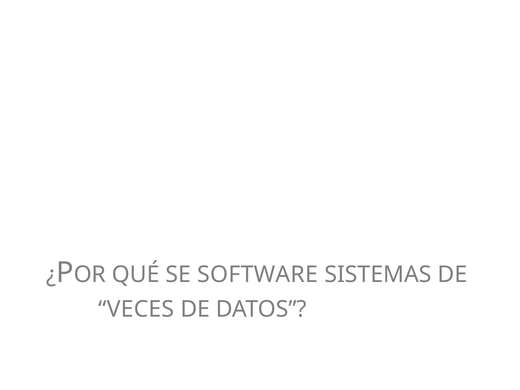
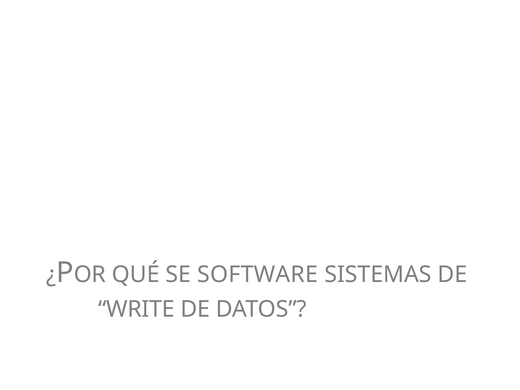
VECES: VECES -> WRITE (136, 309)
